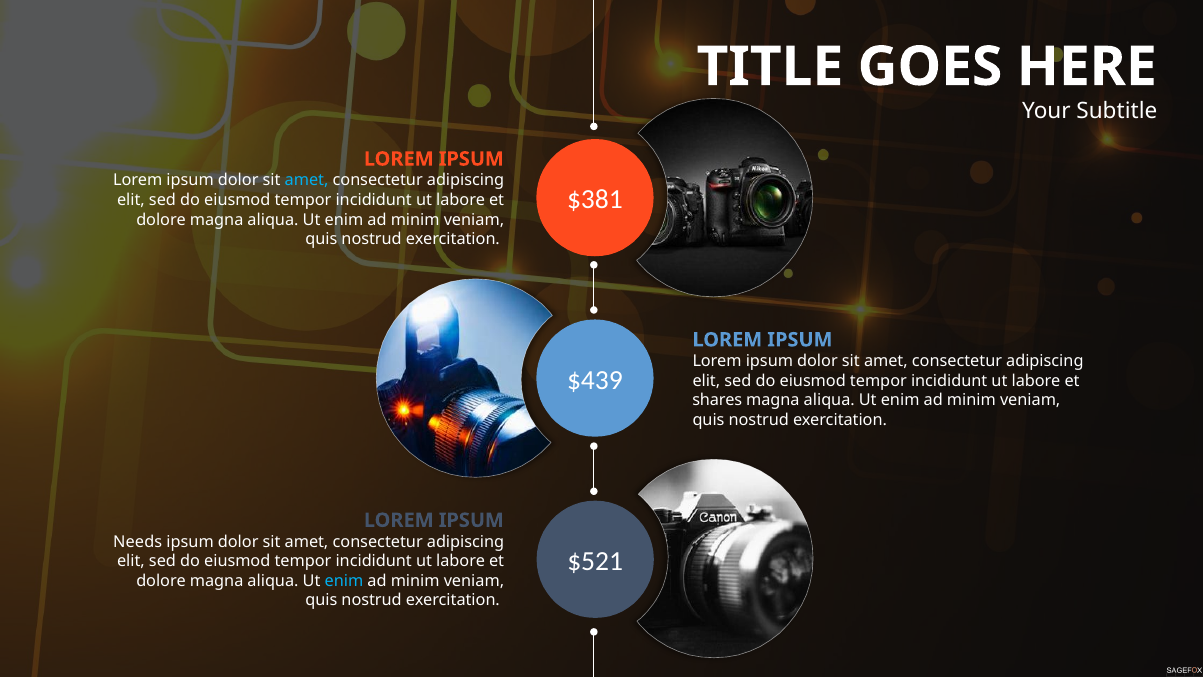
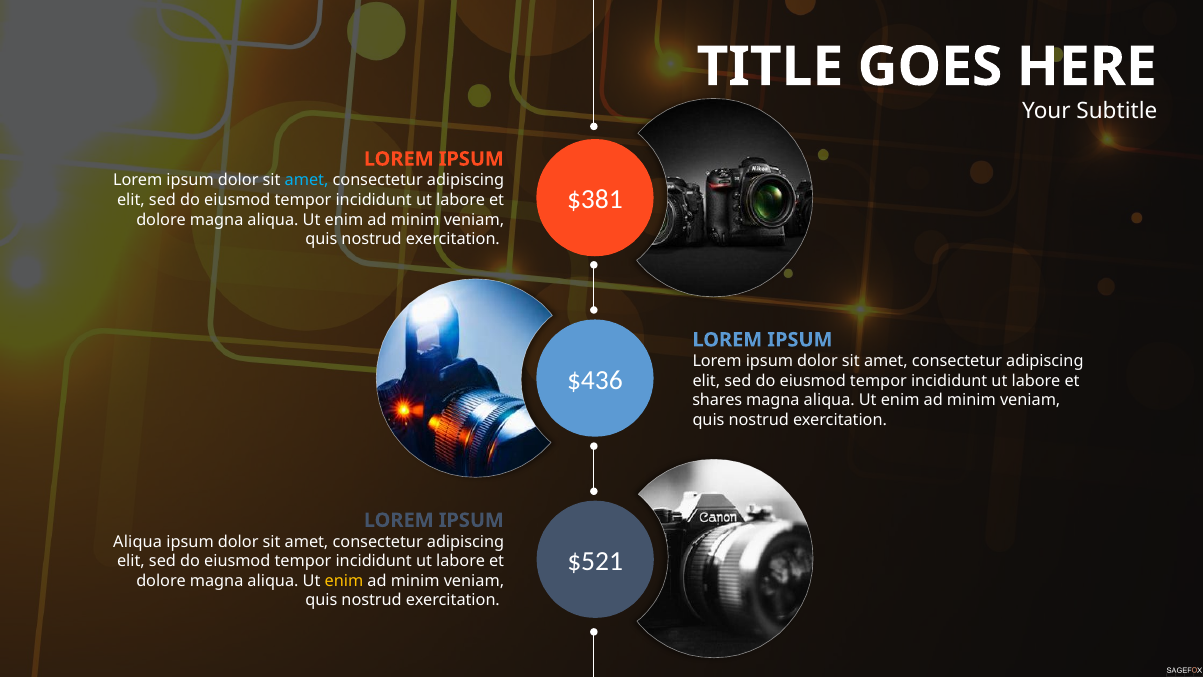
$439: $439 -> $436 (595, 380)
Needs: Needs -> Aliqua (138, 542)
enim colour: light blue -> yellow (344, 581)
